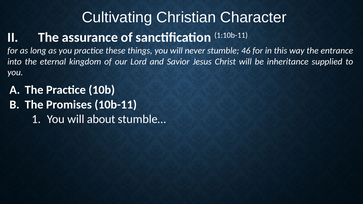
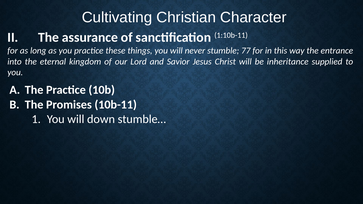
46: 46 -> 77 (246, 51)
about: about -> down (101, 119)
